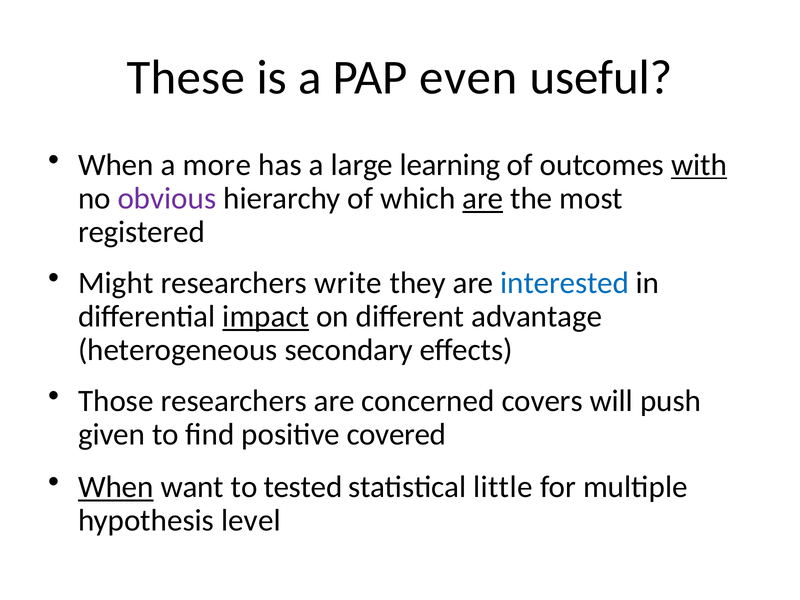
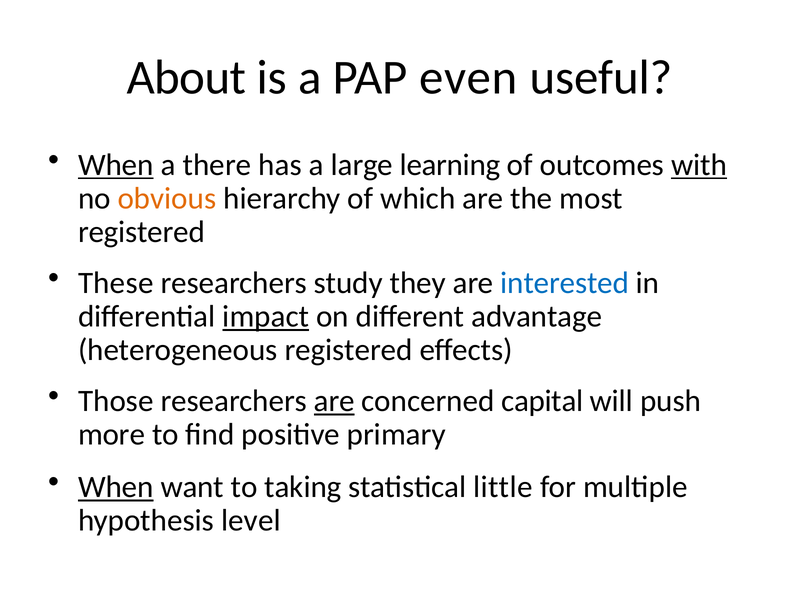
These: These -> About (186, 77)
When underline: none -> present (116, 165)
more: more -> there (217, 165)
obvious colour: purple -> orange (167, 198)
are underline: present -> none (483, 198)
Might: Might -> These (116, 283)
write: write -> study (348, 283)
heterogeneous secondary: secondary -> registered (349, 350)
are underline: none -> present (334, 401)
covers: covers -> capital (542, 401)
given: given -> more (112, 435)
covered: covered -> primary (396, 435)
tested: tested -> taking (303, 487)
